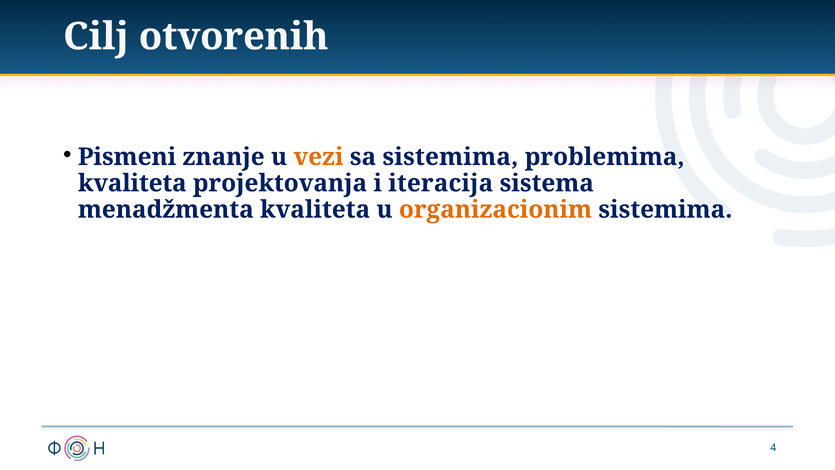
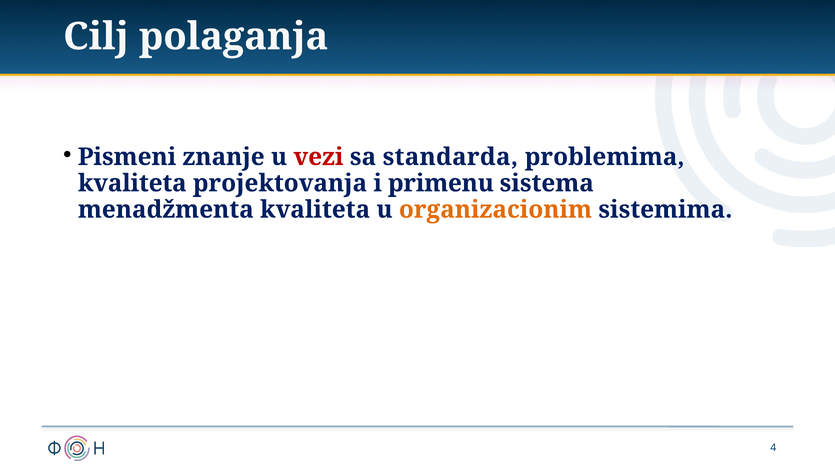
otvorenih: otvorenih -> polaganja (234, 37)
vezi colour: orange -> red (318, 157)
sa sistemima: sistemima -> standarda (450, 157)
iteracija: iteracija -> primenu (441, 183)
